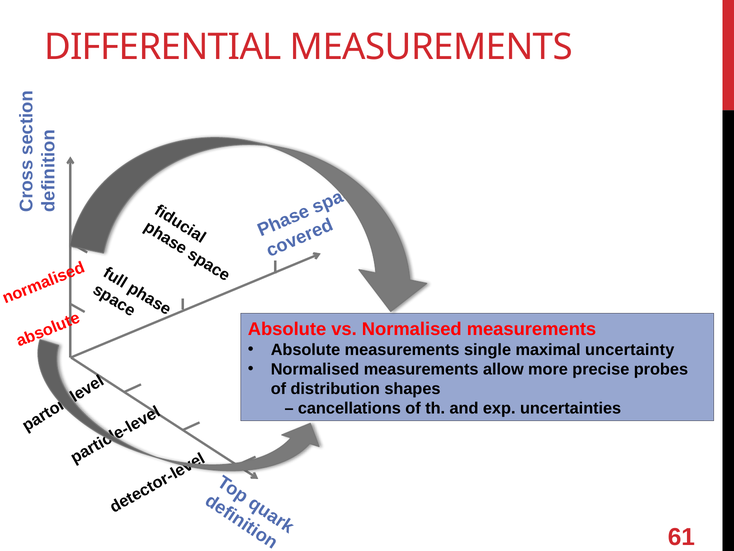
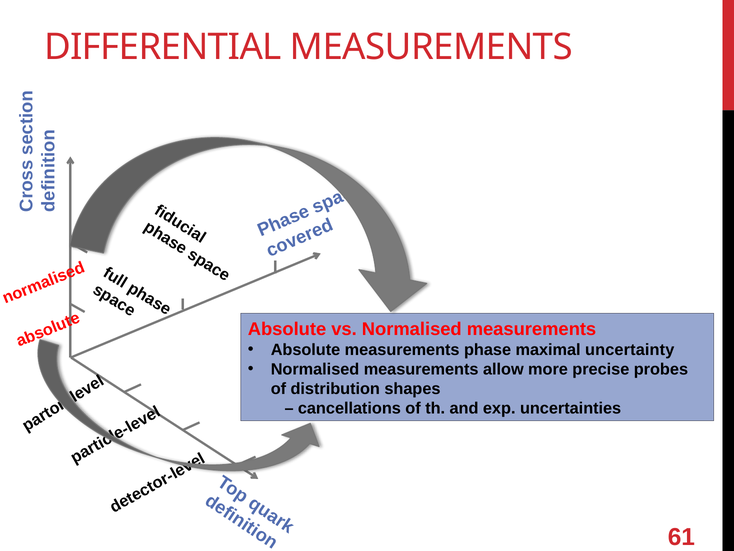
single: single -> phase (488, 349)
